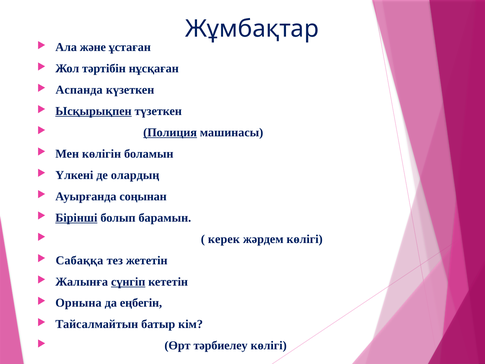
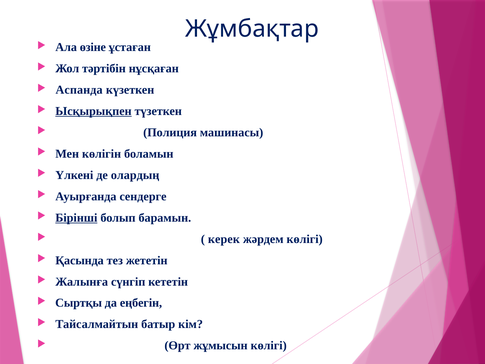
және: және -> өзіне (93, 47)
Полиция underline: present -> none (170, 132)
соңынан: соңынан -> сендерге (143, 196)
Сабаққа: Сабаққа -> Қасында (80, 260)
сүнгіп underline: present -> none (128, 281)
Орнына: Орнына -> Сыртқы (79, 303)
тәрбиелеу: тәрбиелеу -> жұмысын (221, 345)
